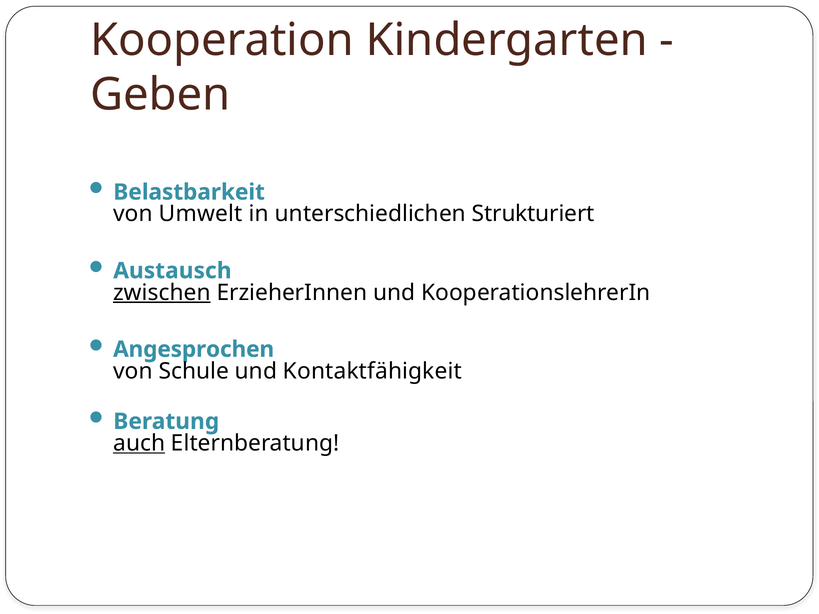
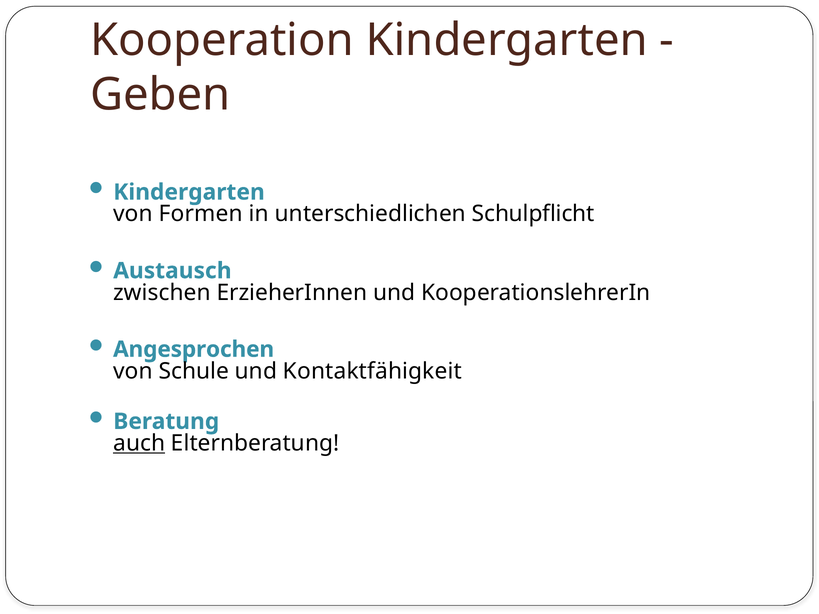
Belastbarkeit: Belastbarkeit -> Kindergarten (189, 192)
Umwelt: Umwelt -> Formen (201, 214)
Strukturiert: Strukturiert -> Schulpflicht (533, 214)
zwischen underline: present -> none (162, 293)
